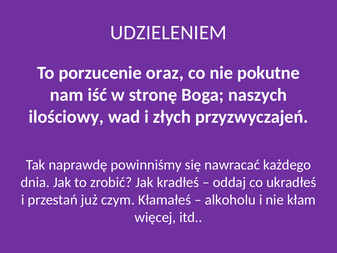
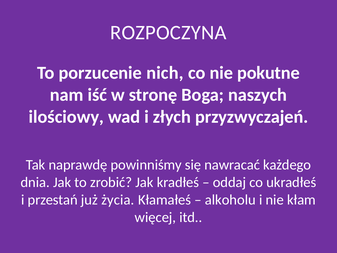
UDZIELENIEM: UDZIELENIEM -> ROZPOCZYNA (168, 33)
oraz: oraz -> nich (165, 73)
czym: czym -> życia (118, 200)
